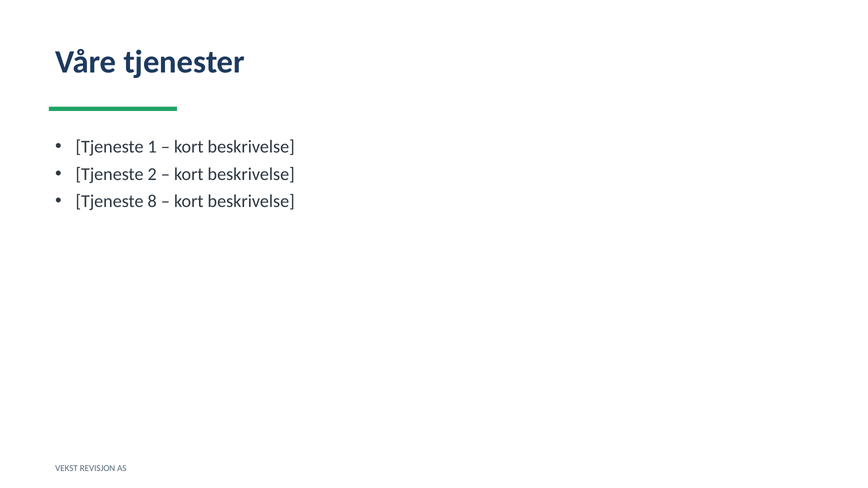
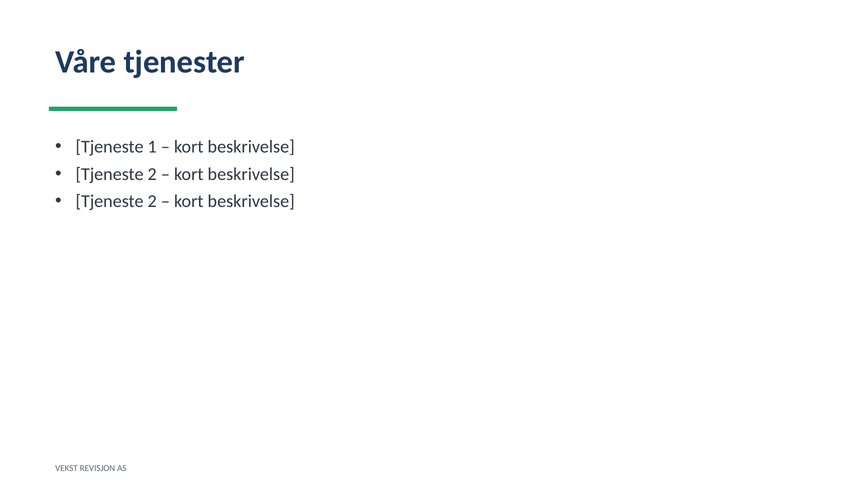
8: 8 -> 2 (152, 201)
